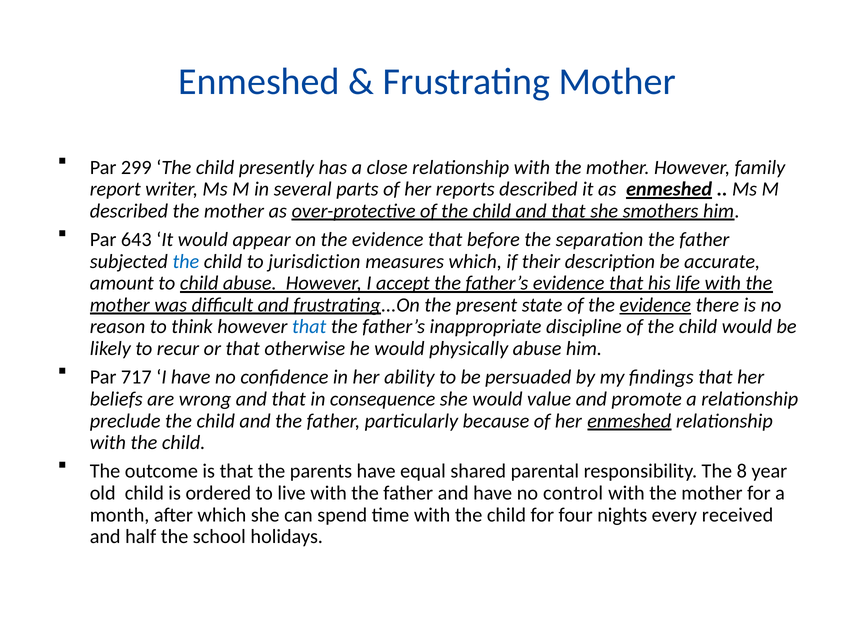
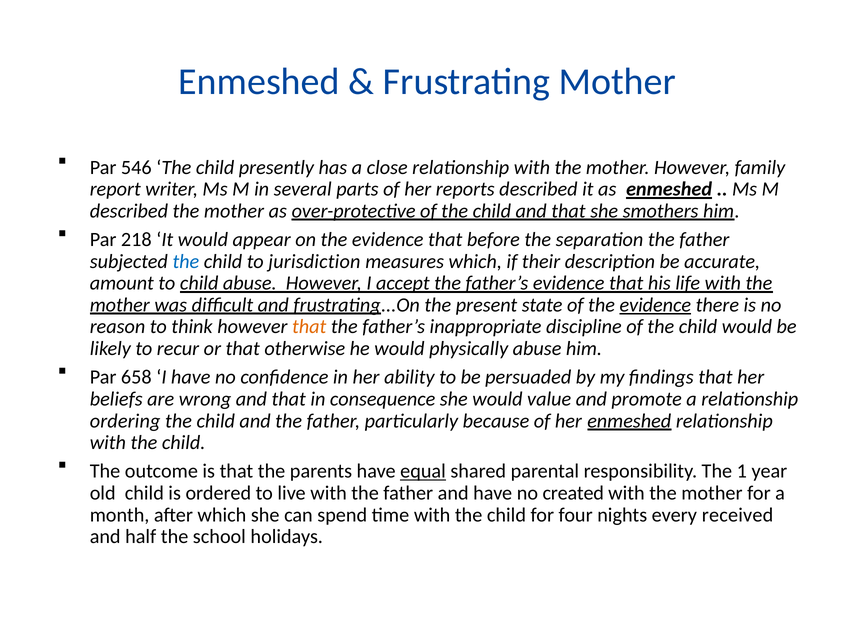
299: 299 -> 546 (136, 167)
643: 643 -> 218 (136, 240)
that colour: blue -> orange (309, 327)
717: 717 -> 658 (136, 377)
preclude: preclude -> ordering (125, 421)
equal underline: none -> present (423, 471)
8: 8 -> 1 (742, 471)
control: control -> created (573, 493)
